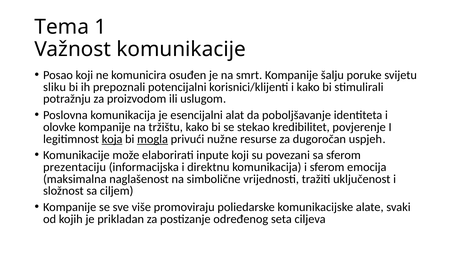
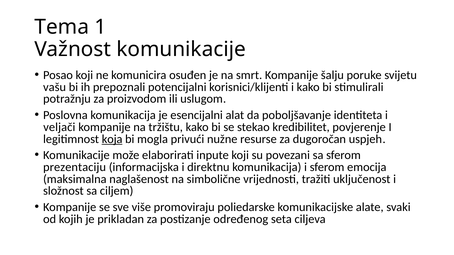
sliku: sliku -> vašu (55, 87)
olovke: olovke -> veljači (59, 127)
mogla underline: present -> none (153, 139)
